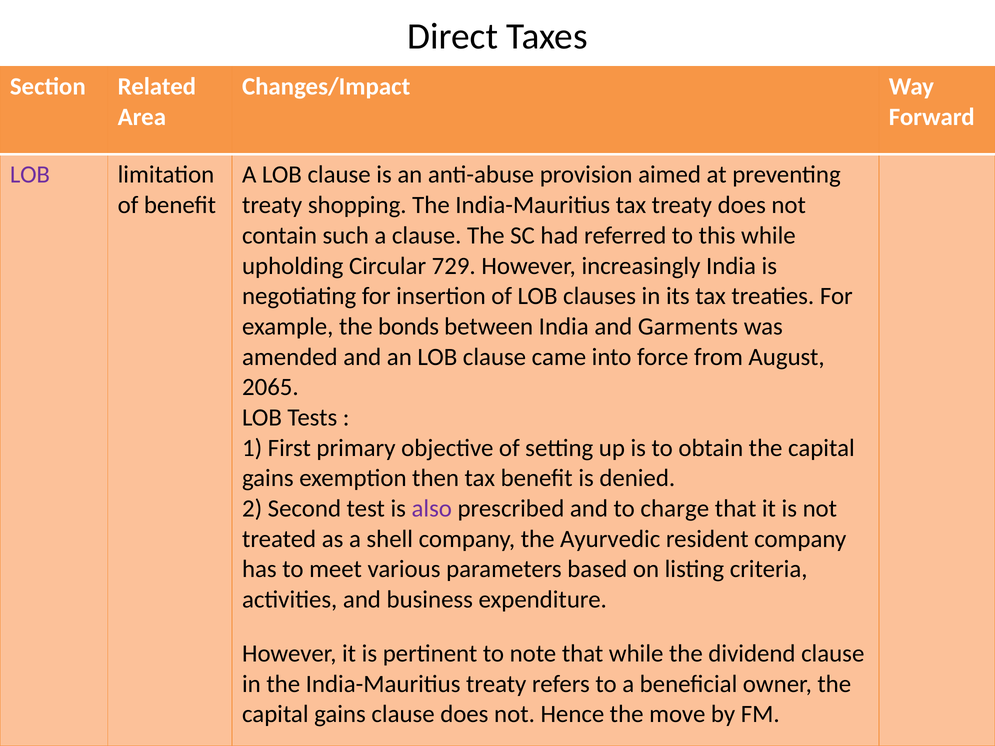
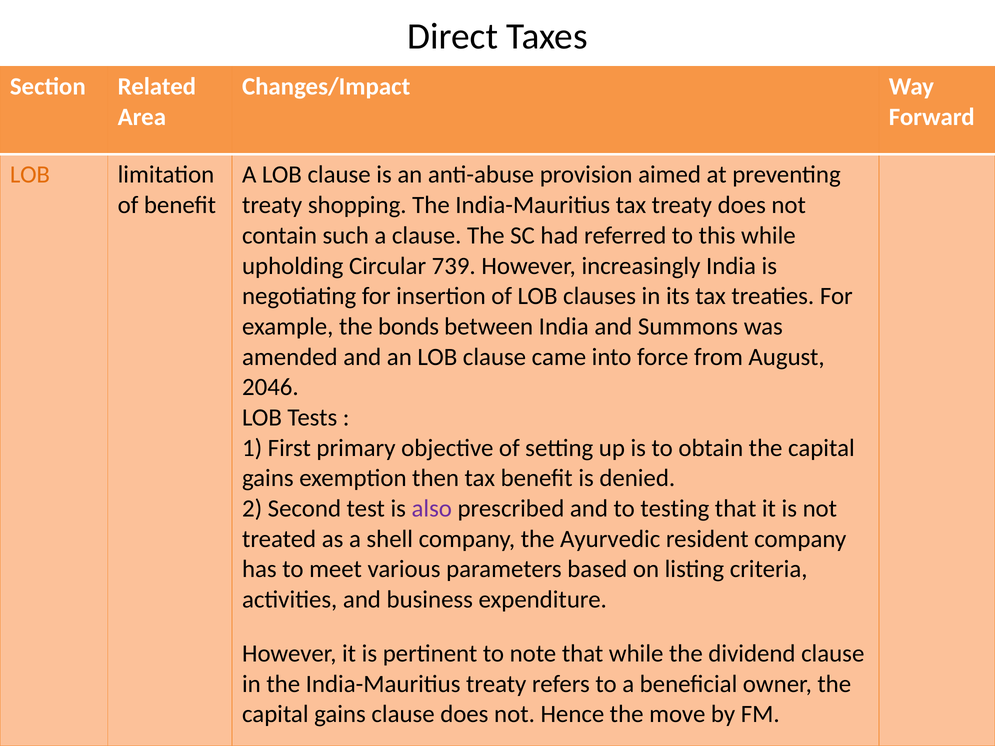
LOB colour: purple -> orange (30, 175)
729: 729 -> 739 (454, 266)
Garments: Garments -> Summons (688, 327)
2065: 2065 -> 2046 (270, 387)
charge: charge -> testing (675, 509)
